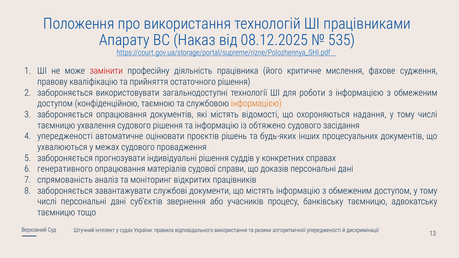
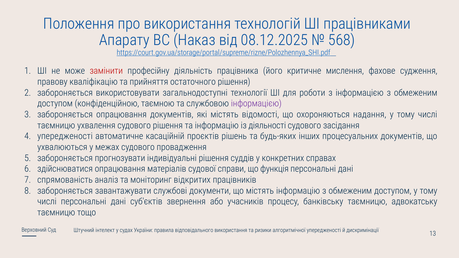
535: 535 -> 568 (342, 40)
інформацією colour: orange -> purple (256, 104)
обтяжено: обтяжено -> діяльності (267, 125)
оцінювати: оцінювати -> касаційній (165, 136)
генеративного: генеративного -> здійснюватися (65, 169)
доказів: доказів -> функція (275, 169)
